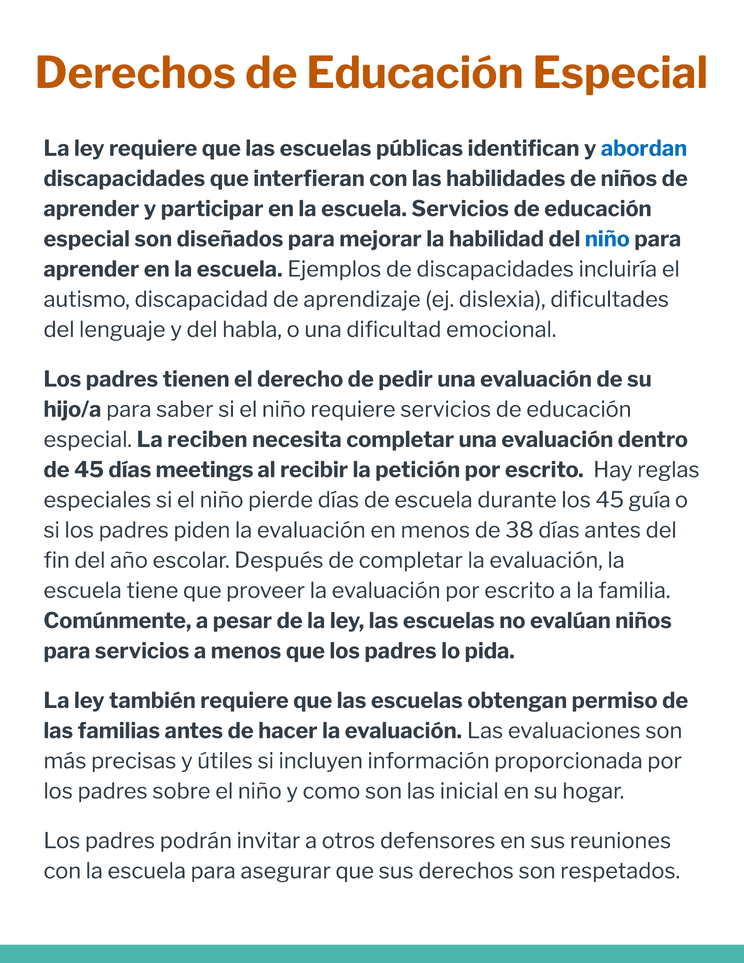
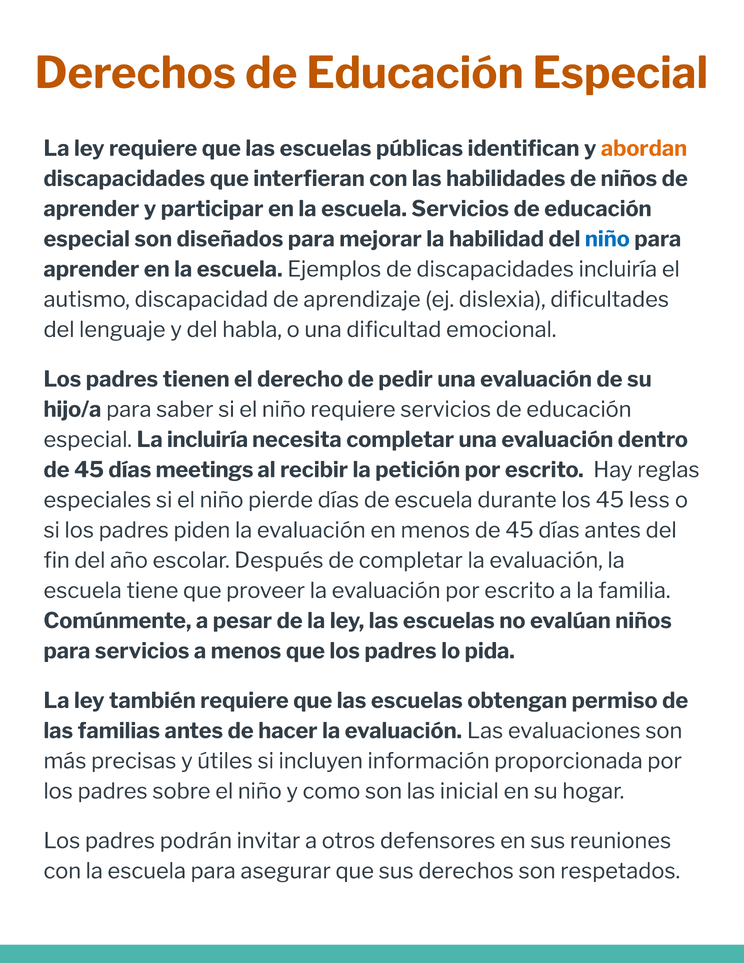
abordan colour: blue -> orange (644, 149)
La reciben: reciben -> incluiría (208, 440)
guía: guía -> less (649, 500)
menos de 38: 38 -> 45 (519, 530)
